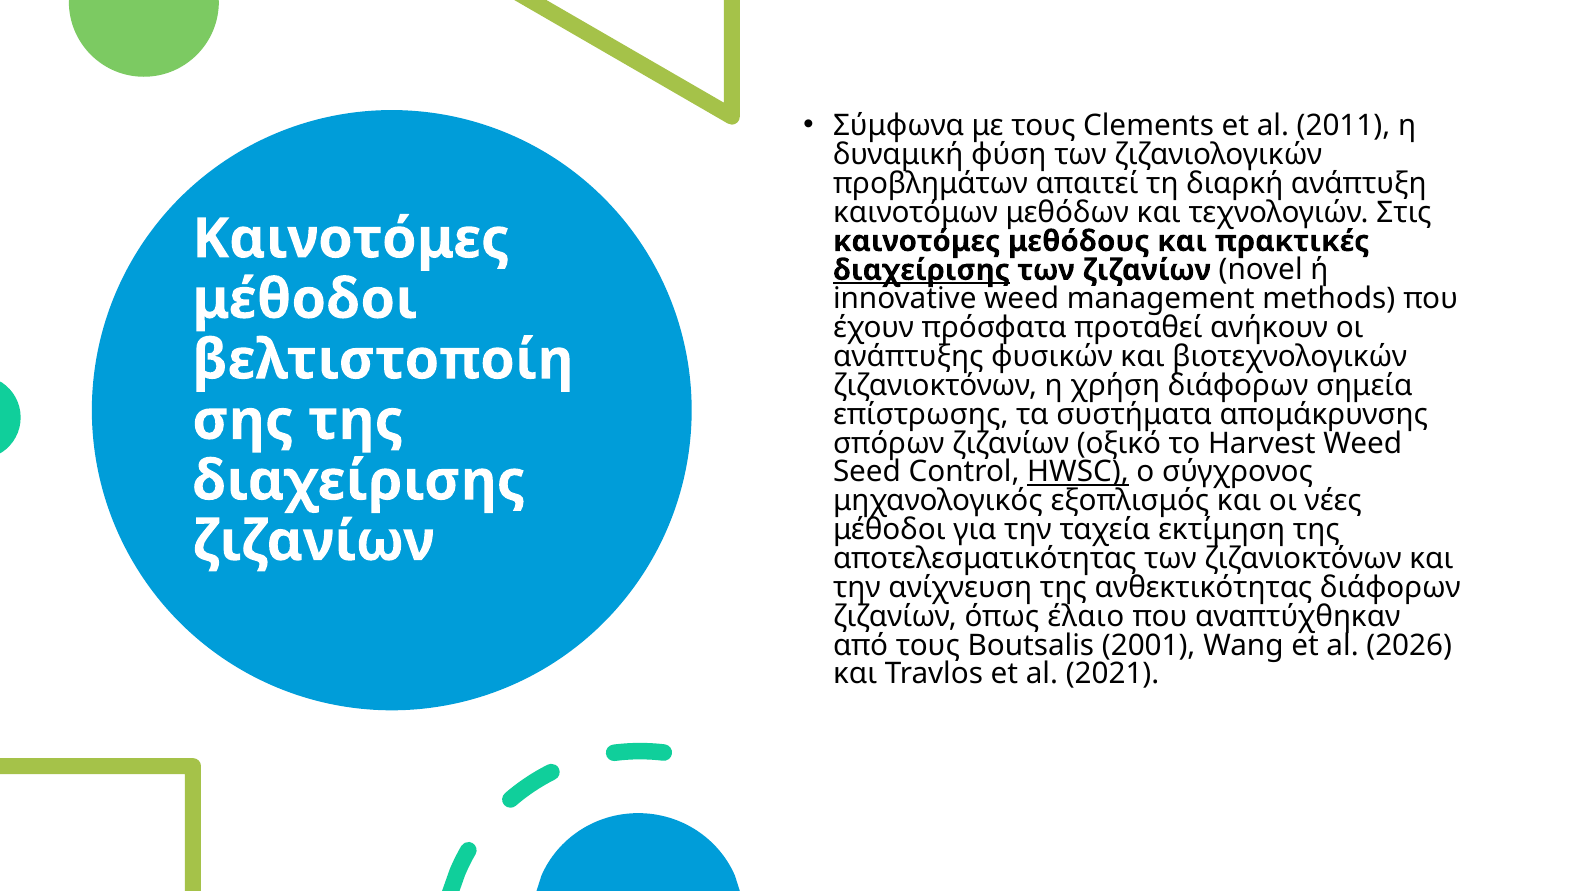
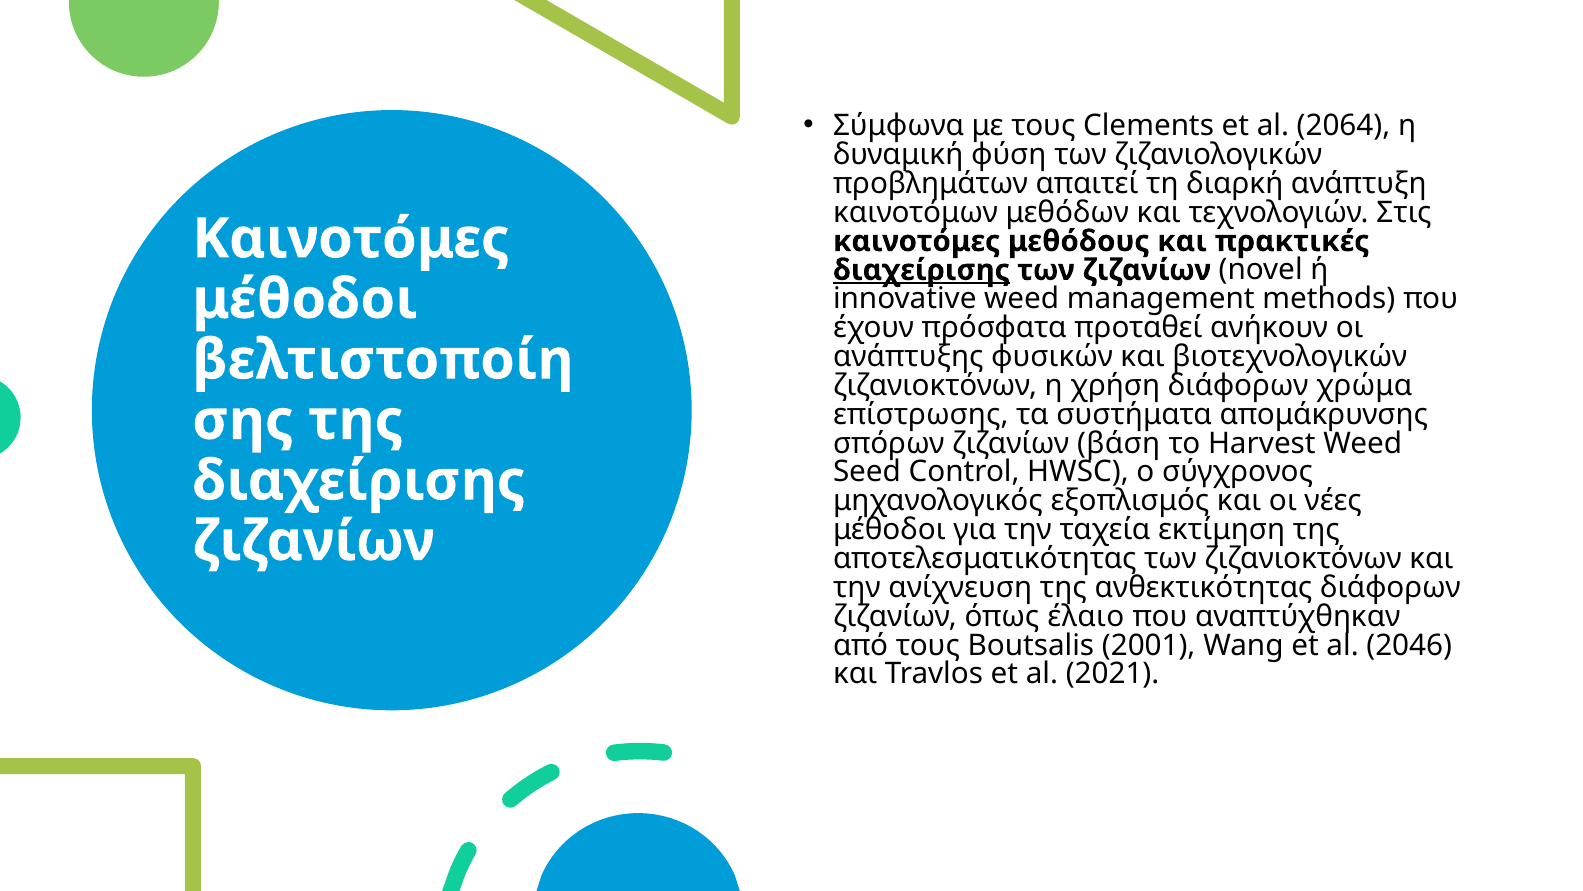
2011: 2011 -> 2064 (1343, 126)
σημεία: σημεία -> χρώμα (1364, 385)
οξικό: οξικό -> βάση (1119, 443)
HWSC underline: present -> none (1078, 472)
2026: 2026 -> 2046 (1409, 645)
